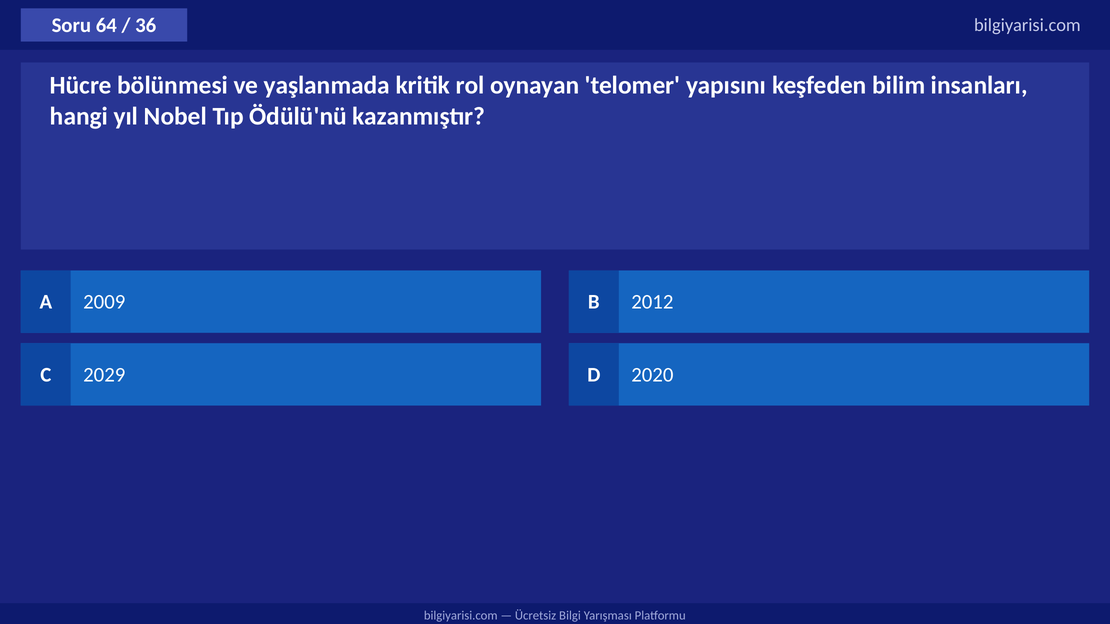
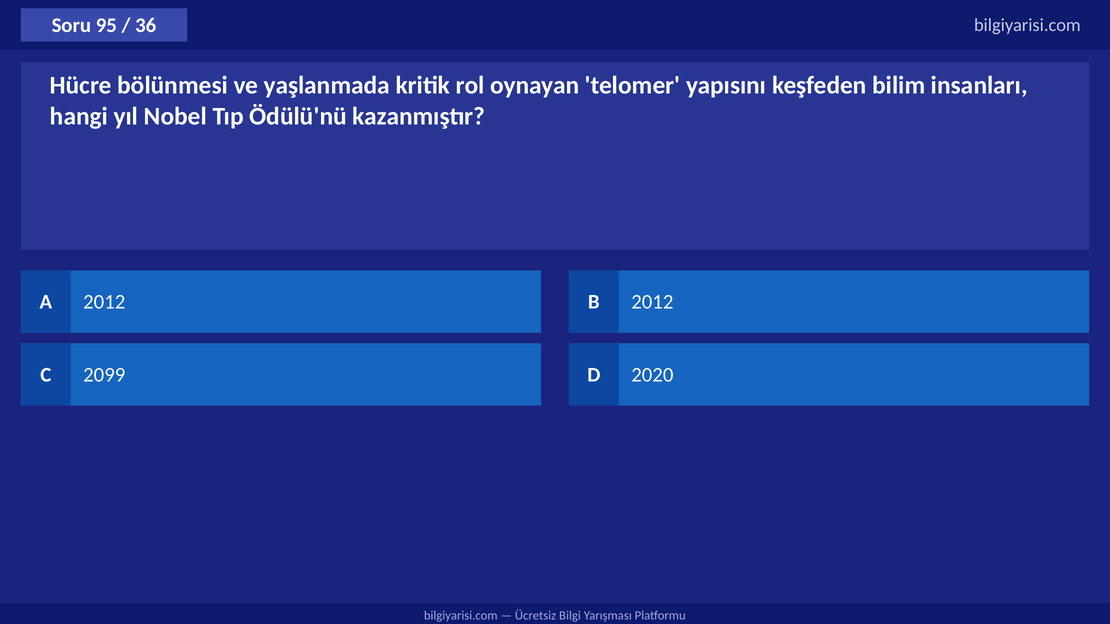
64: 64 -> 95 (106, 25)
A 2009: 2009 -> 2012 (104, 302)
2029: 2029 -> 2099 (104, 375)
